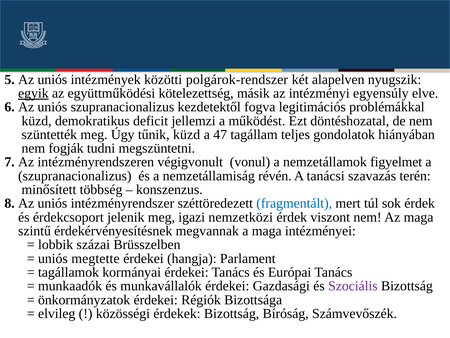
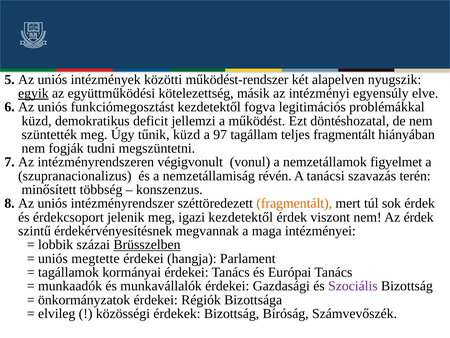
polgárok-rendszer: polgárok-rendszer -> működést-rendszer (237, 79)
uniós szupranacionalizus: szupranacionalizus -> funkciómegosztást (122, 107)
47: 47 -> 97 (220, 134)
teljes gondolatok: gondolatok -> fragmentált (344, 134)
fragmentált colour: blue -> orange (294, 203)
igazi nemzetközi: nemzetközi -> kezdetektől (241, 217)
Az maga: maga -> érdek (419, 217)
Brüsszelben underline: none -> present (147, 244)
